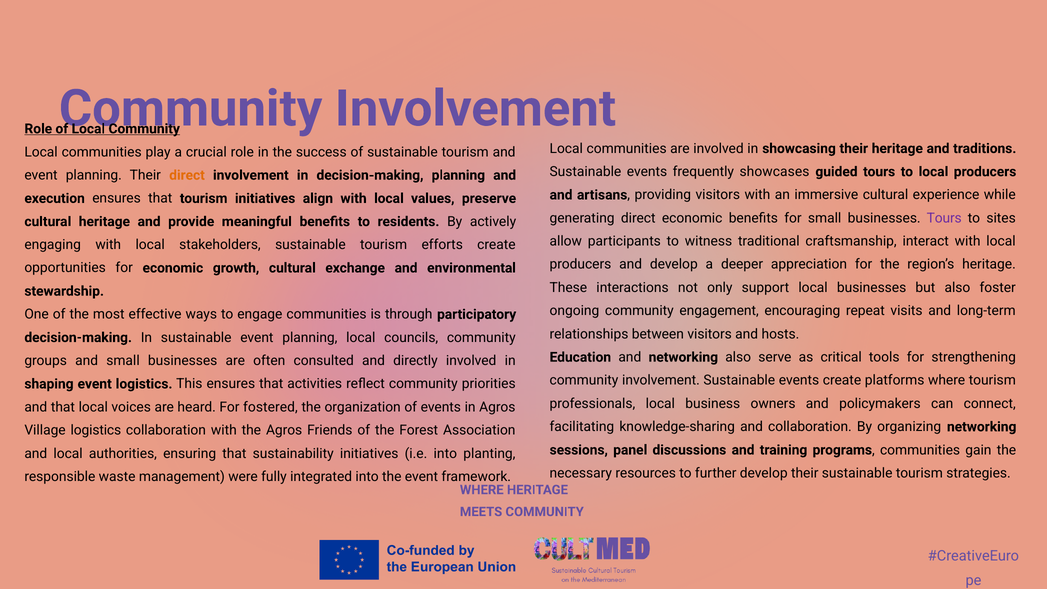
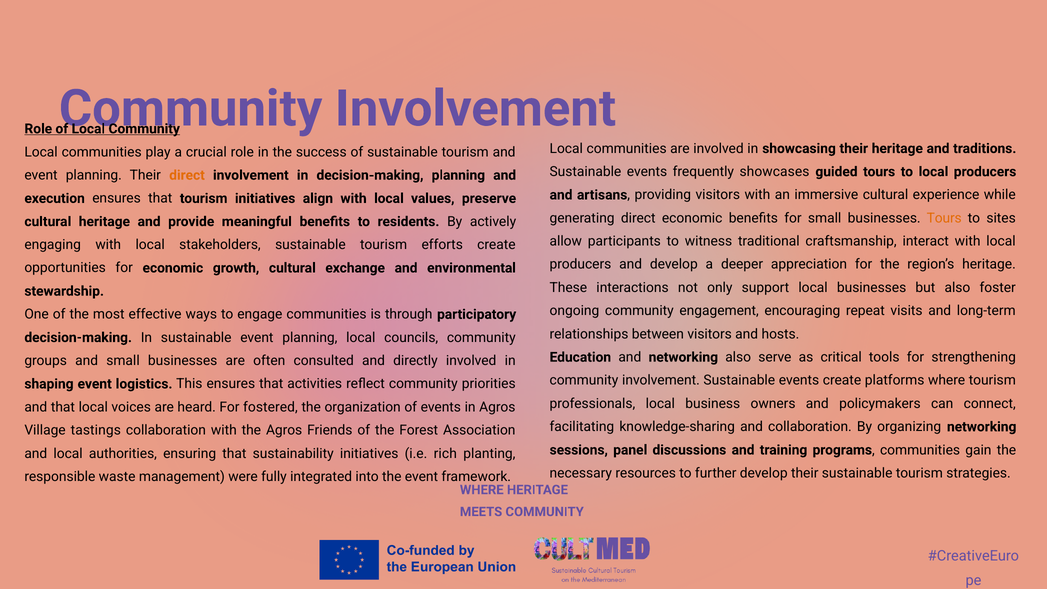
Tours colour: purple -> orange (944, 218)
Village logistics: logistics -> tastings (96, 430)
i.e into: into -> rich (445, 453)
